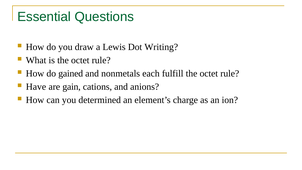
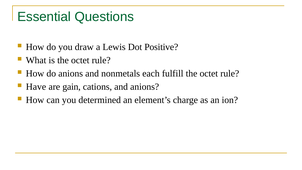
Writing: Writing -> Positive (161, 47)
do gained: gained -> anions (71, 74)
